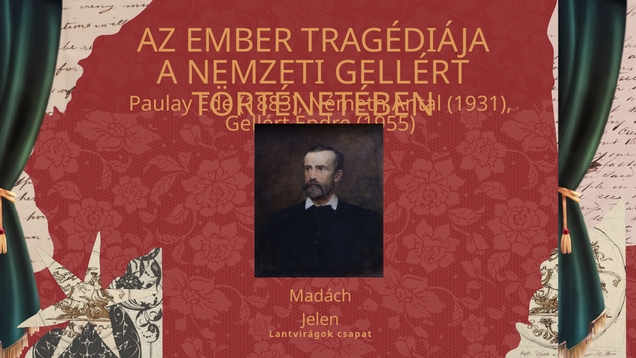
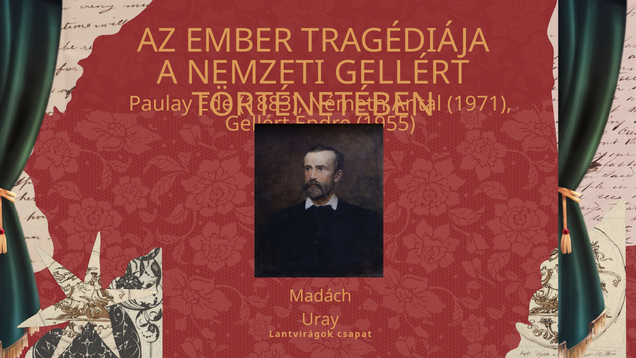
1931: 1931 -> 1971 (479, 104)
Jelen: Jelen -> Uray (320, 320)
